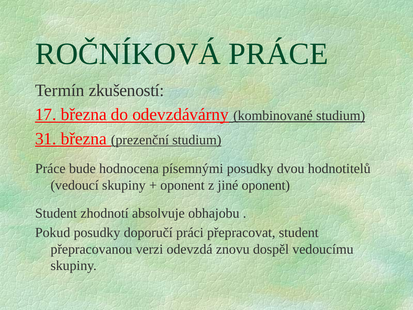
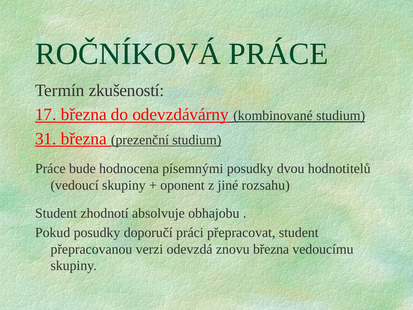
jiné oponent: oponent -> rozsahu (266, 185)
znovu dospěl: dospěl -> března (271, 249)
